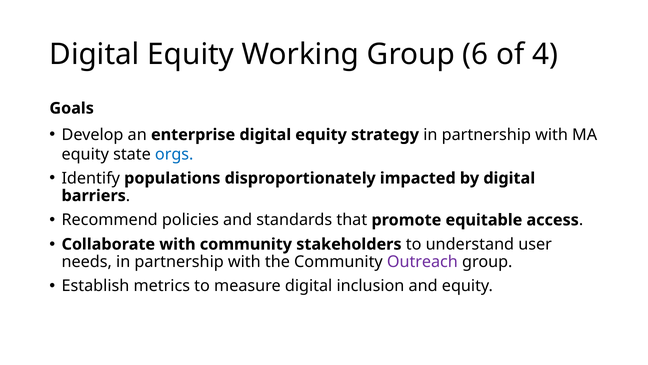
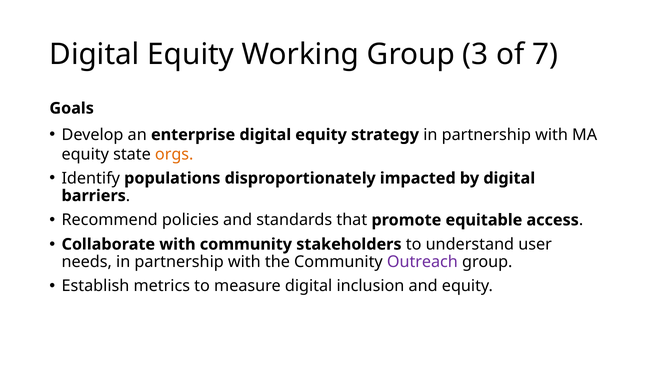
6: 6 -> 3 (475, 54)
4: 4 -> 7 (545, 54)
orgs colour: blue -> orange (174, 154)
